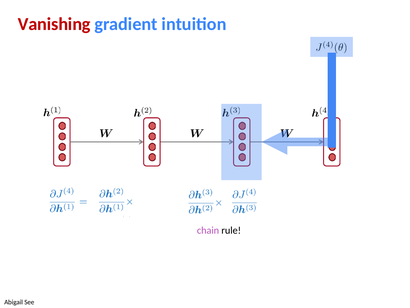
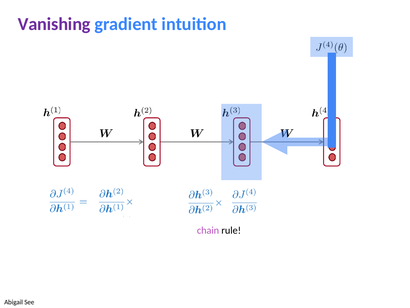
Vanishing colour: red -> purple (54, 24)
